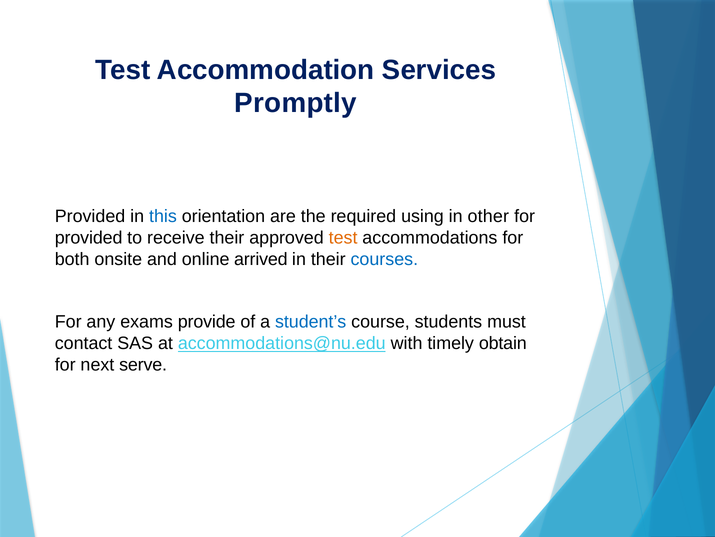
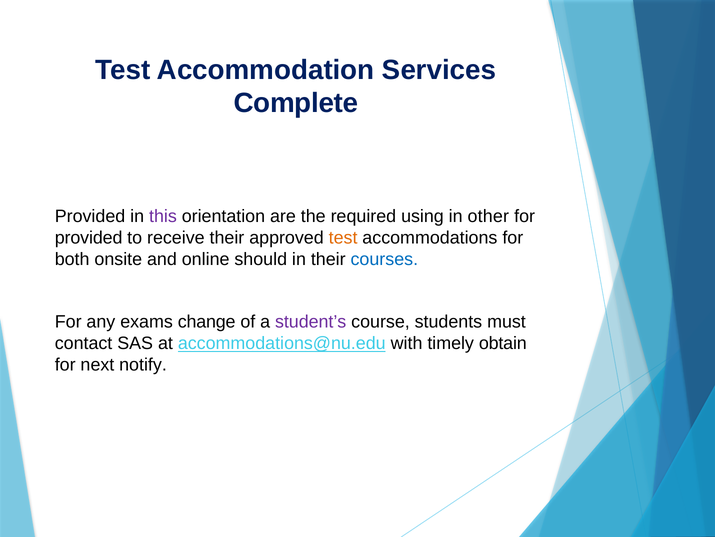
Promptly: Promptly -> Complete (296, 103)
this colour: blue -> purple (163, 216)
arrived: arrived -> should (261, 259)
provide: provide -> change (207, 322)
student’s colour: blue -> purple (311, 322)
serve: serve -> notify (143, 364)
